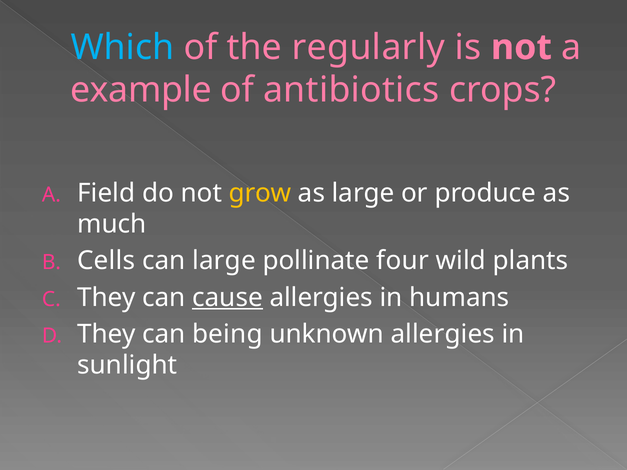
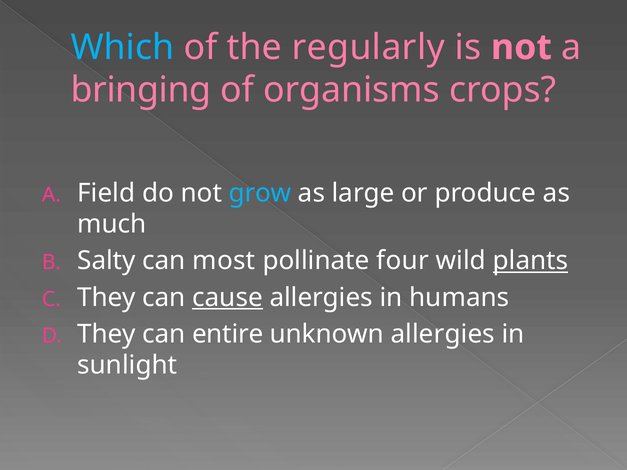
example: example -> bringing (141, 90)
antibiotics: antibiotics -> organisms (351, 90)
grow colour: yellow -> light blue (260, 193)
Cells: Cells -> Salty (106, 261)
can large: large -> most (224, 261)
plants underline: none -> present (530, 261)
being: being -> entire (228, 334)
